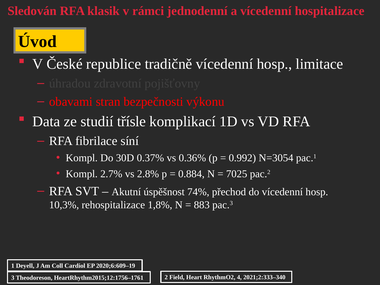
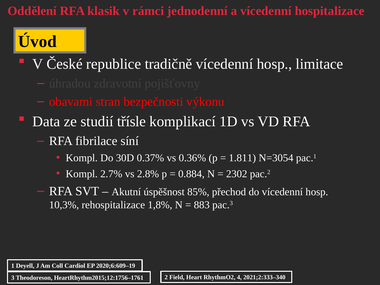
Sledován: Sledován -> Oddělení (32, 11)
0.992: 0.992 -> 1.811 (242, 158)
7025: 7025 -> 2302 (237, 174)
74%: 74% -> 85% (198, 192)
